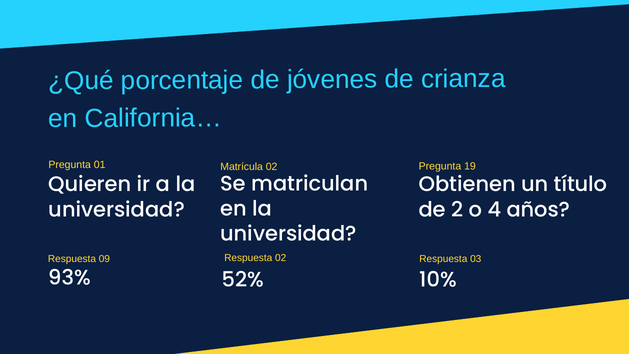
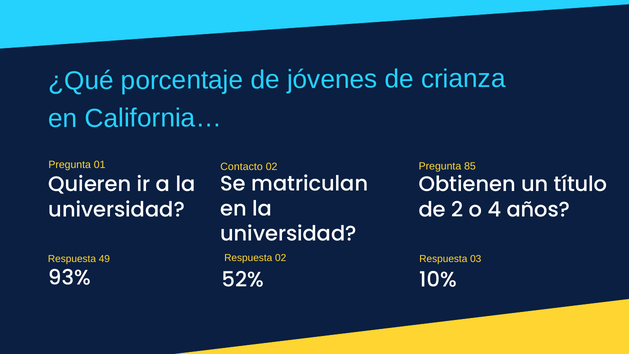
19: 19 -> 85 (470, 166)
Matrícula: Matrícula -> Contacto (242, 167)
09: 09 -> 49 (104, 259)
